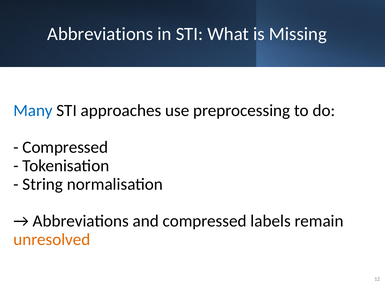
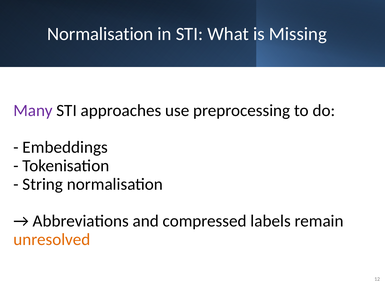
Abbreviations: Abbreviations -> Normalisation (100, 34)
Many colour: blue -> purple (33, 111)
Compressed: Compressed -> Embeddings (65, 148)
